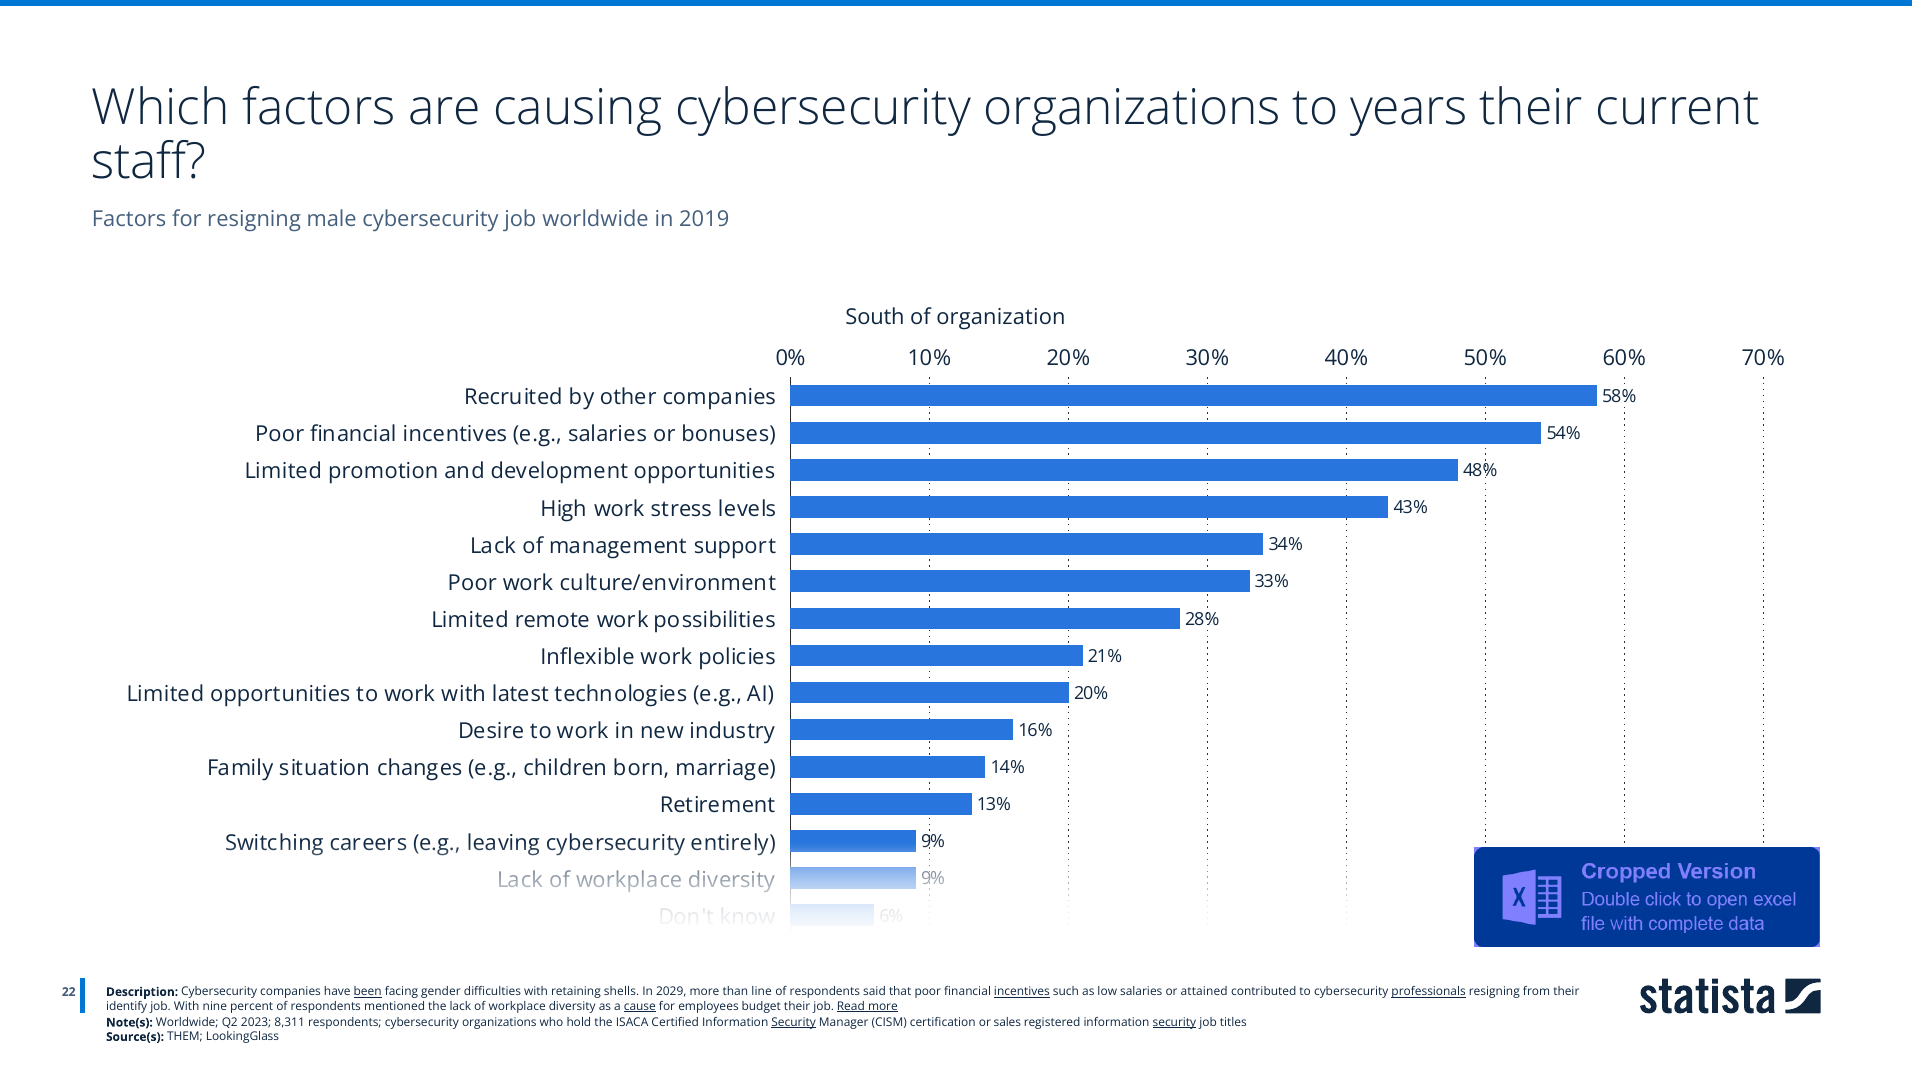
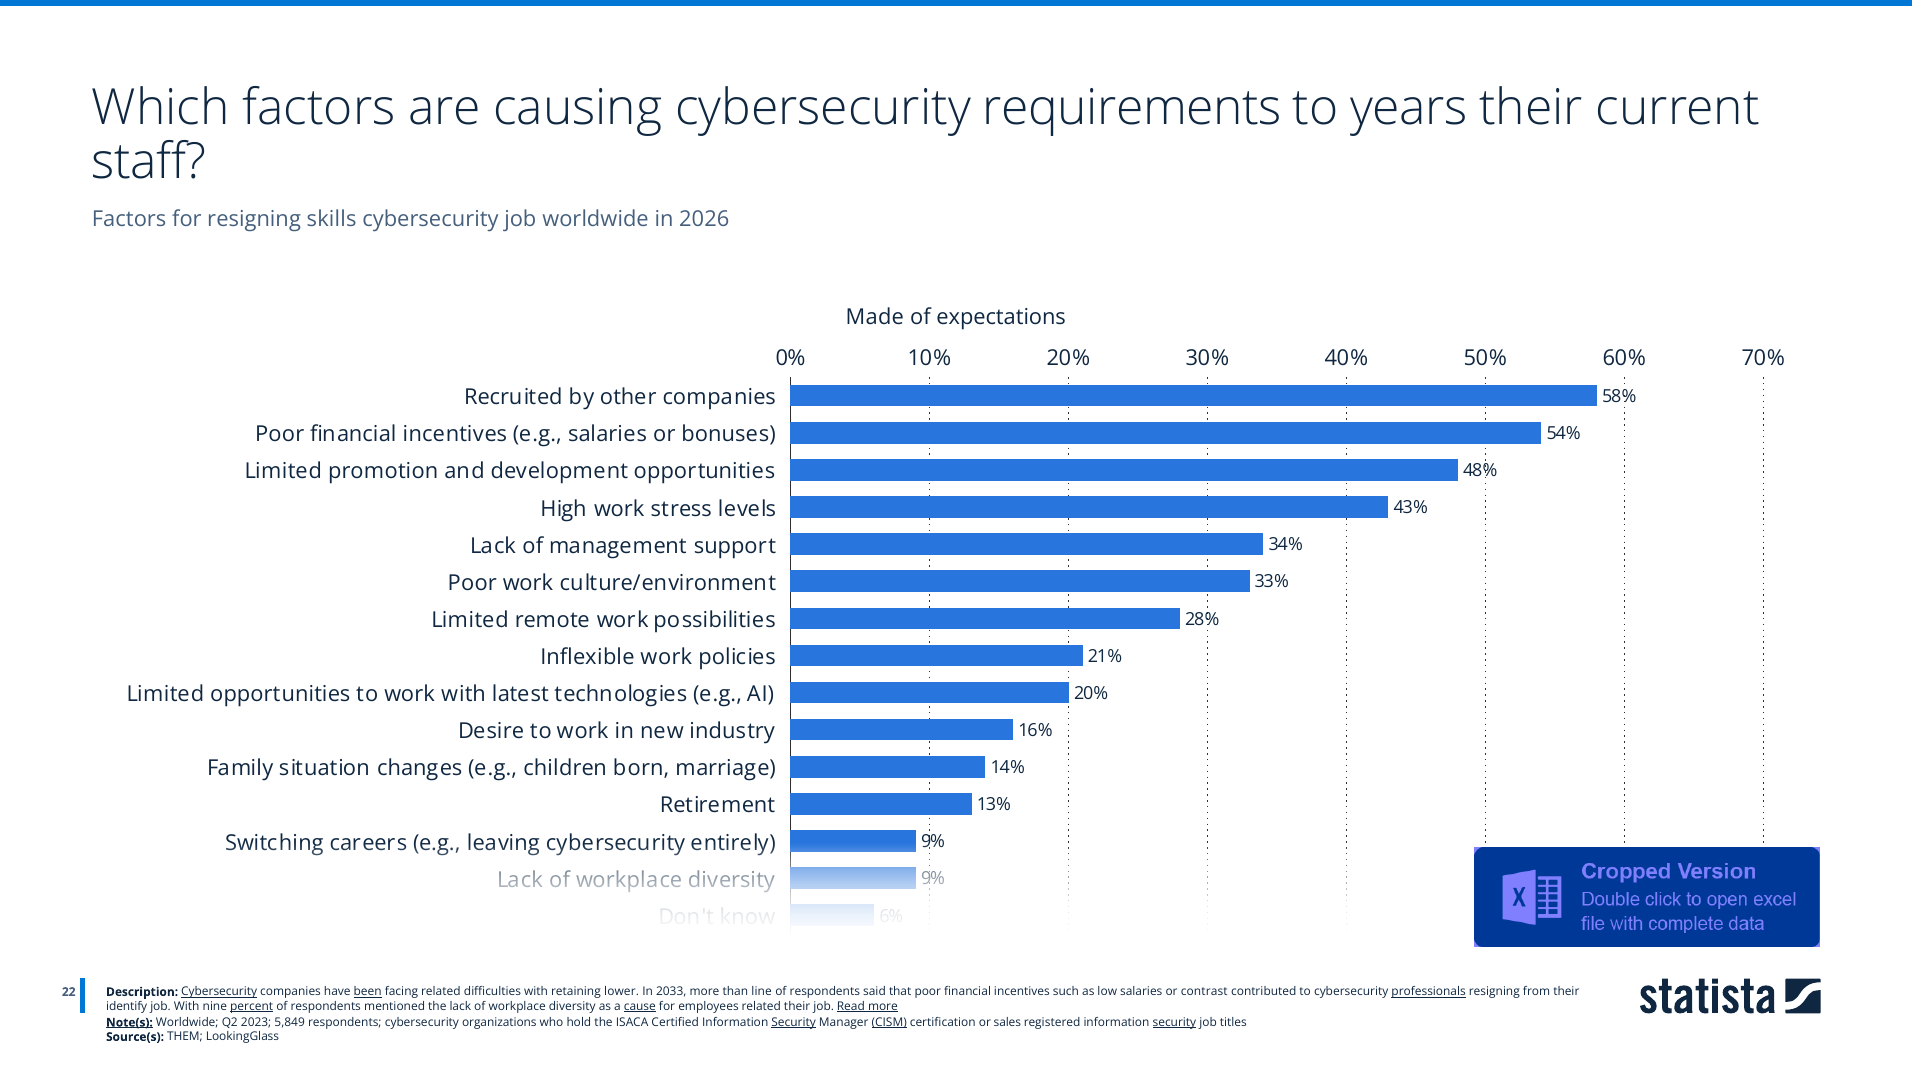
causing cybersecurity organizations: organizations -> requirements (1132, 108)
male: male -> skills (332, 220)
2019: 2019 -> 2026 (704, 220)
South: South -> Made (875, 317)
organization: organization -> expectations (1001, 317)
Cybersecurity underline: none -> present (219, 991)
facing gender: gender -> related (441, 991)
shells: shells -> lower (622, 991)
2029: 2029 -> 2033 (671, 991)
incentives underline: present -> none (1022, 991)
attained: attained -> contrast (1204, 991)
percent underline: none -> present (252, 1006)
employees budget: budget -> related (761, 1006)
Note(s underline: none -> present (129, 1022)
8,311: 8,311 -> 5,849 (290, 1022)
CISM underline: none -> present (889, 1022)
